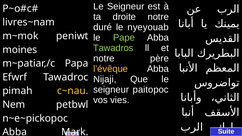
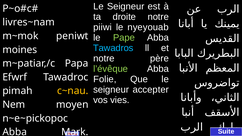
duré: duré -> piiwi (103, 27)
Tawadros colour: light green -> light blue (113, 48)
l’évêque colour: yellow -> light green (111, 69)
Nijaji: Nijaji -> Folie (105, 79)
paitopoc: paitopoc -> accepter (151, 90)
petbwl: petbwl -> moyen (72, 105)
